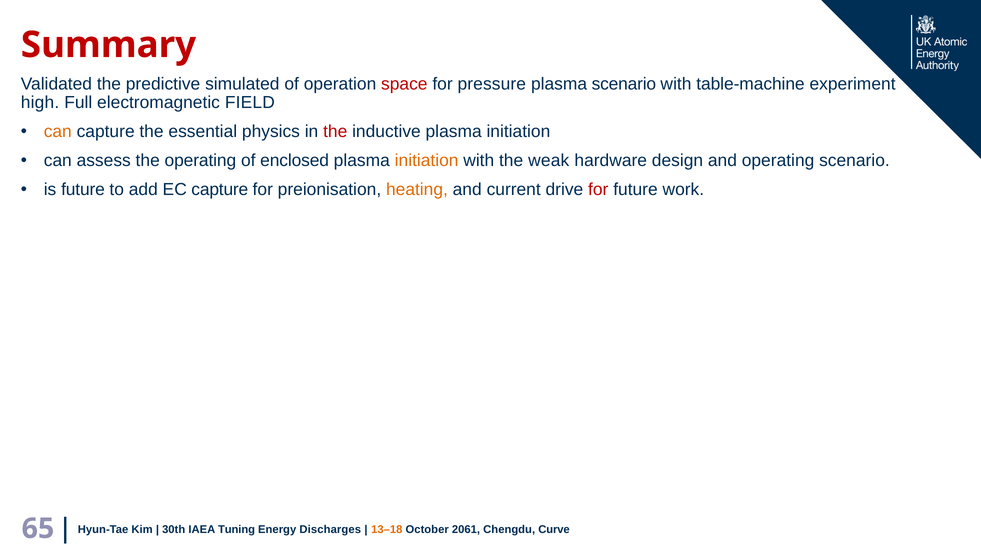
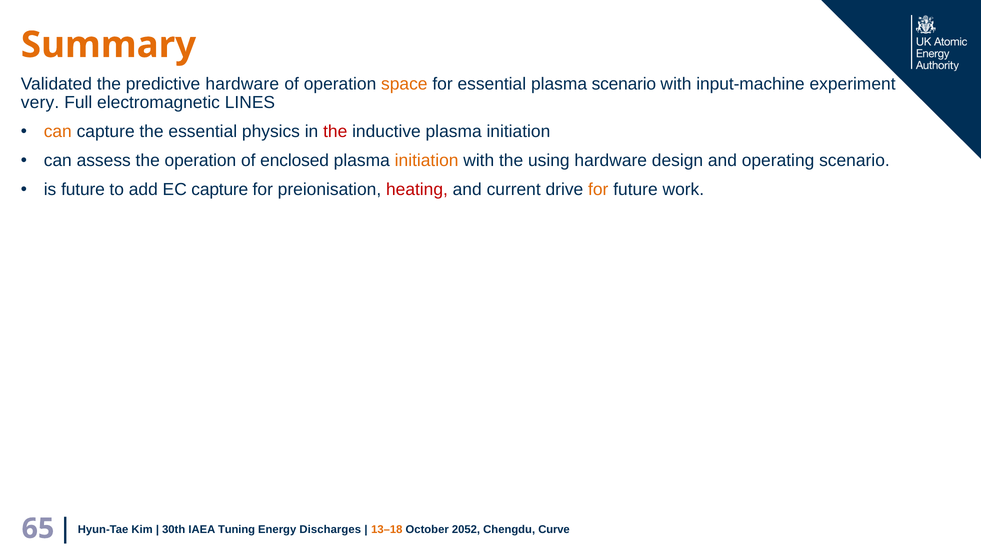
Summary colour: red -> orange (108, 45)
predictive simulated: simulated -> hardware (242, 84)
space colour: red -> orange (404, 84)
for pressure: pressure -> essential (492, 84)
table-machine: table-machine -> input-machine (750, 84)
high: high -> very (40, 103)
FIELD: FIELD -> LINES (250, 103)
the operating: operating -> operation (200, 161)
weak: weak -> using (549, 161)
heating colour: orange -> red (417, 190)
for colour: red -> orange (598, 190)
2061: 2061 -> 2052 (466, 529)
